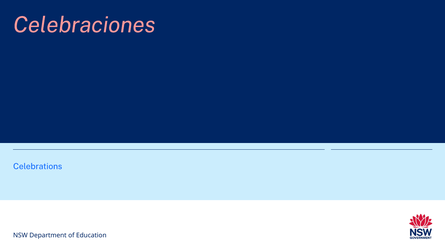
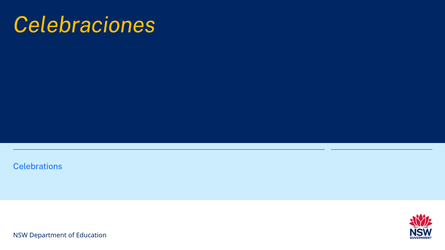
Celebraciones colour: pink -> yellow (84, 25)
